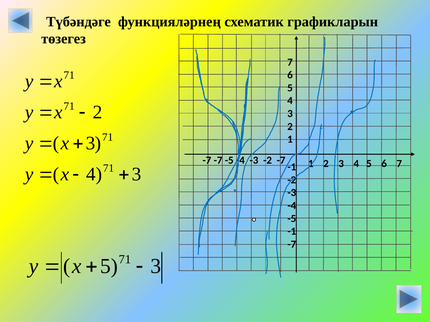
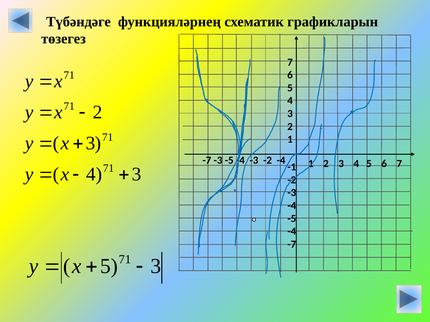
-7 -7: -7 -> -3 (218, 160)
-2 -7: -7 -> -4 (281, 160)
-1: -1 -> -4 (292, 232)
